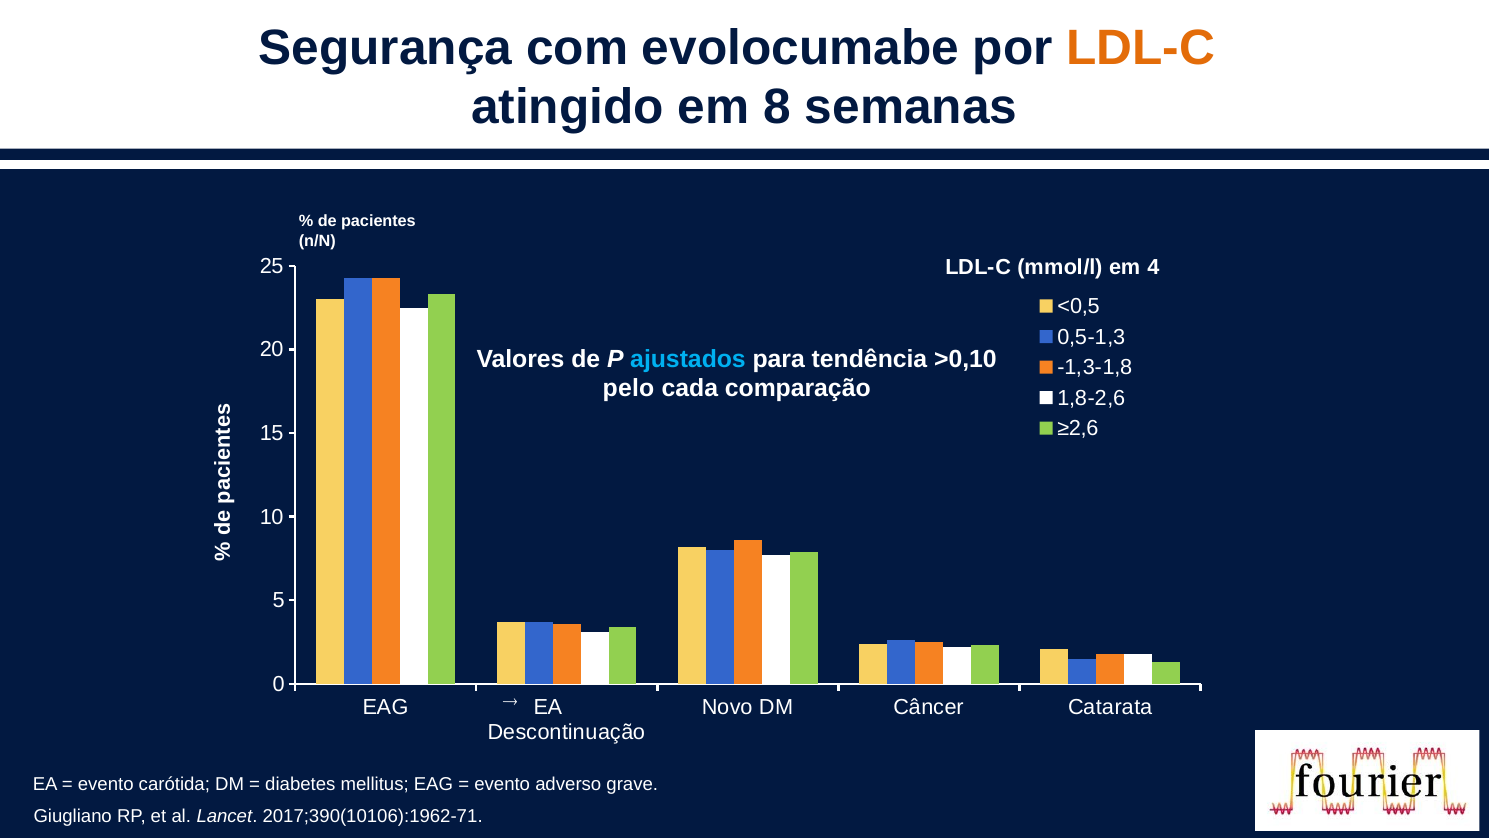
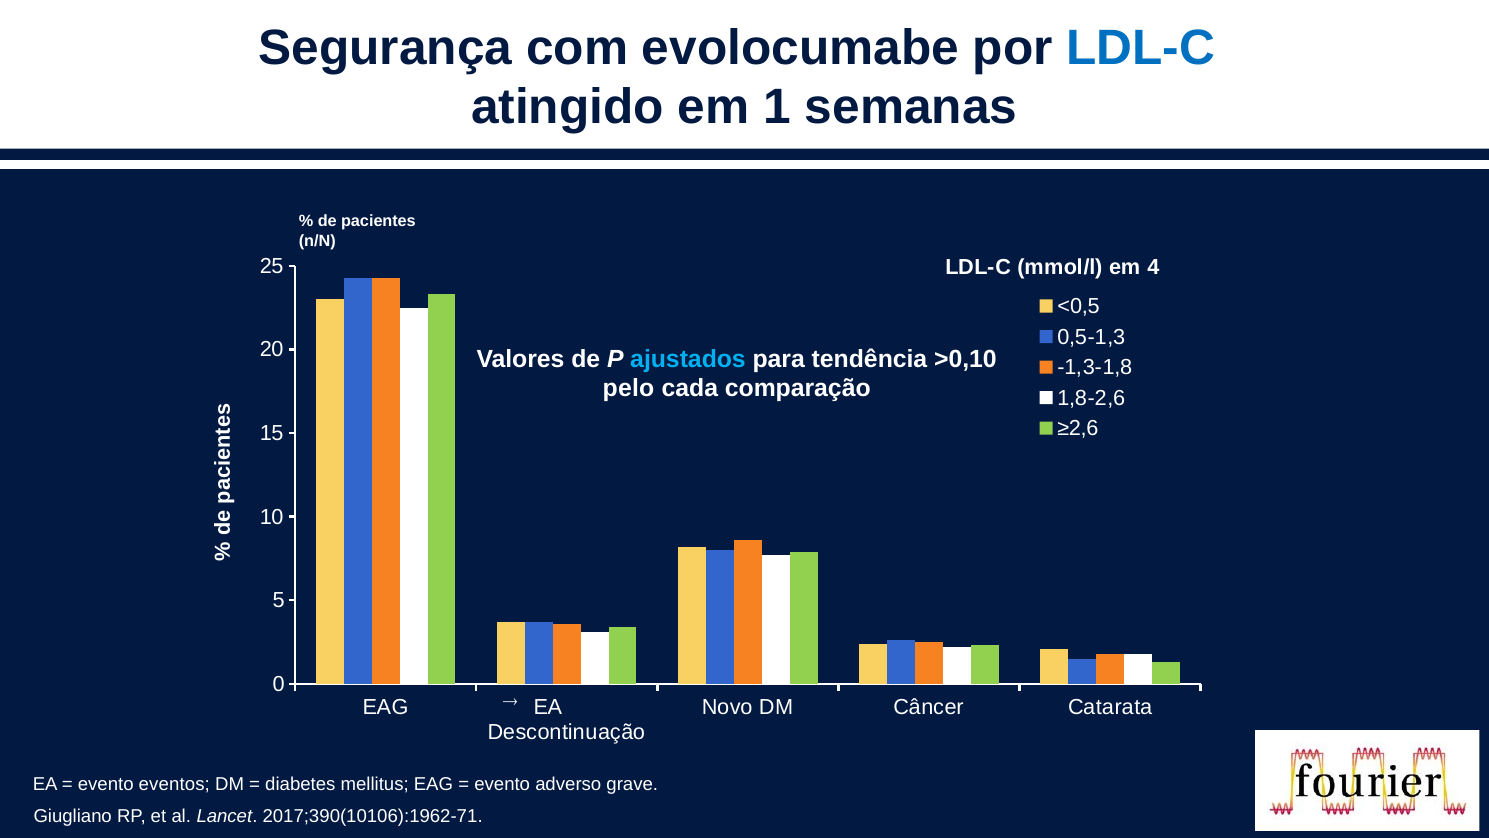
LDL-C colour: orange -> blue (1141, 48)
8: 8 -> 1 (777, 107)
carótida: carótida -> eventos (174, 784)
